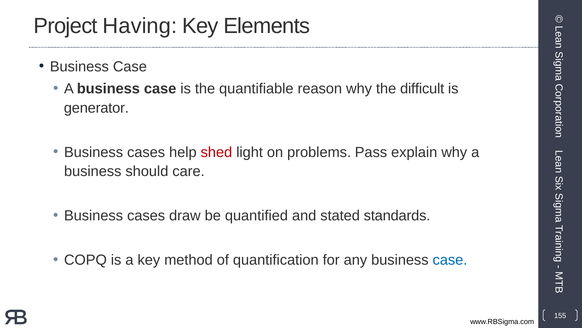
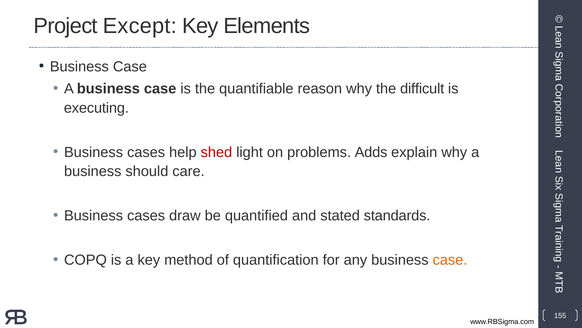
Having: Having -> Except (140, 26)
generator: generator -> executing (96, 108)
Pass: Pass -> Adds (371, 152)
case colour: blue -> orange (450, 260)
